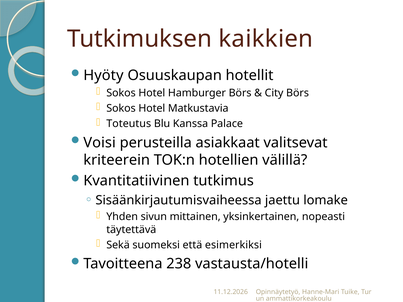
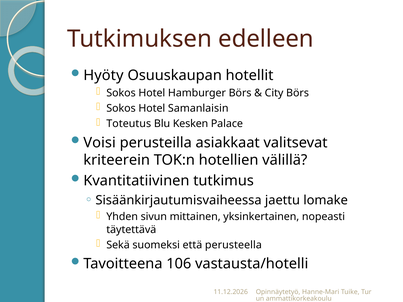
kaikkien: kaikkien -> edelleen (266, 39)
Matkustavia: Matkustavia -> Samanlaisin (198, 108)
Kanssa: Kanssa -> Kesken (191, 124)
esimerkiksi: esimerkiksi -> perusteella (233, 245)
238: 238 -> 106 (179, 264)
